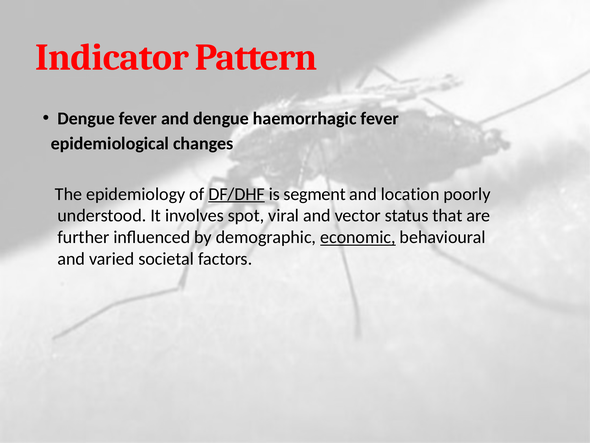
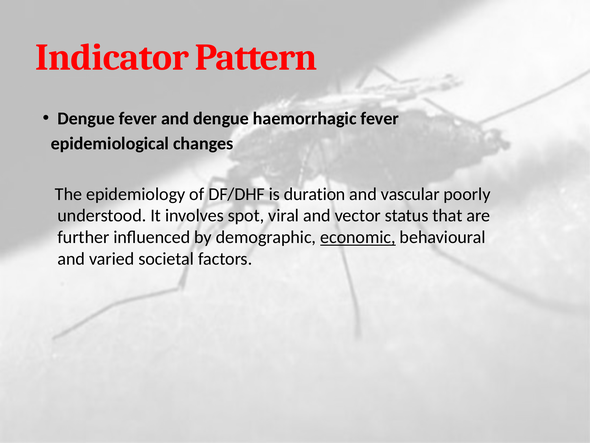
DF/DHF underline: present -> none (237, 194)
segment: segment -> duration (315, 194)
location: location -> vascular (410, 194)
